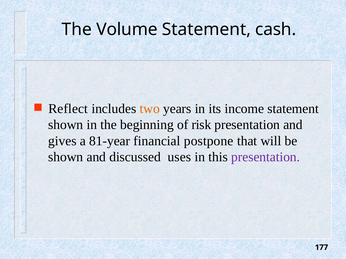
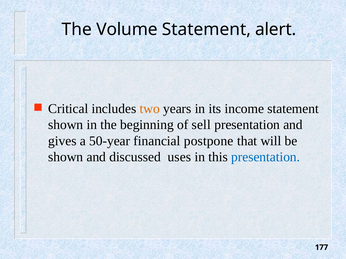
cash: cash -> alert (276, 30)
Reflect: Reflect -> Critical (68, 109)
risk: risk -> sell (201, 125)
81-year: 81-year -> 50-year (110, 141)
presentation colour: purple -> blue (266, 157)
